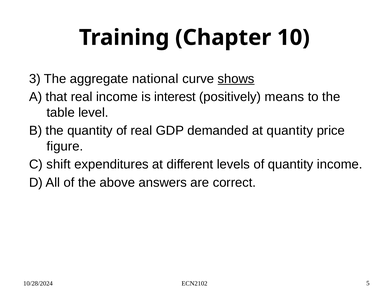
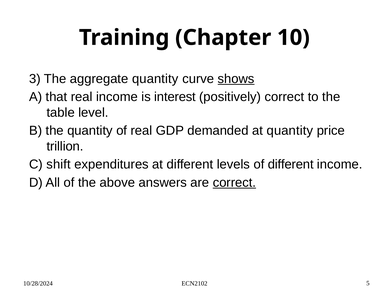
aggregate national: national -> quantity (155, 79)
positively means: means -> correct (284, 97)
figure: figure -> trillion (65, 146)
of quantity: quantity -> different (291, 164)
correct underline: none -> present (234, 182)
